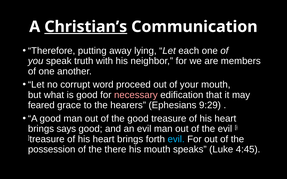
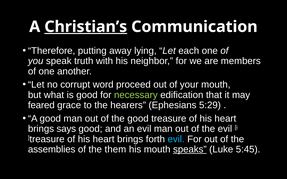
necessary colour: pink -> light green (136, 95)
9:29: 9:29 -> 5:29 (210, 105)
possession: possession -> assemblies (52, 150)
there: there -> them (115, 150)
speaks underline: none -> present (190, 150)
4:45: 4:45 -> 5:45 (248, 150)
